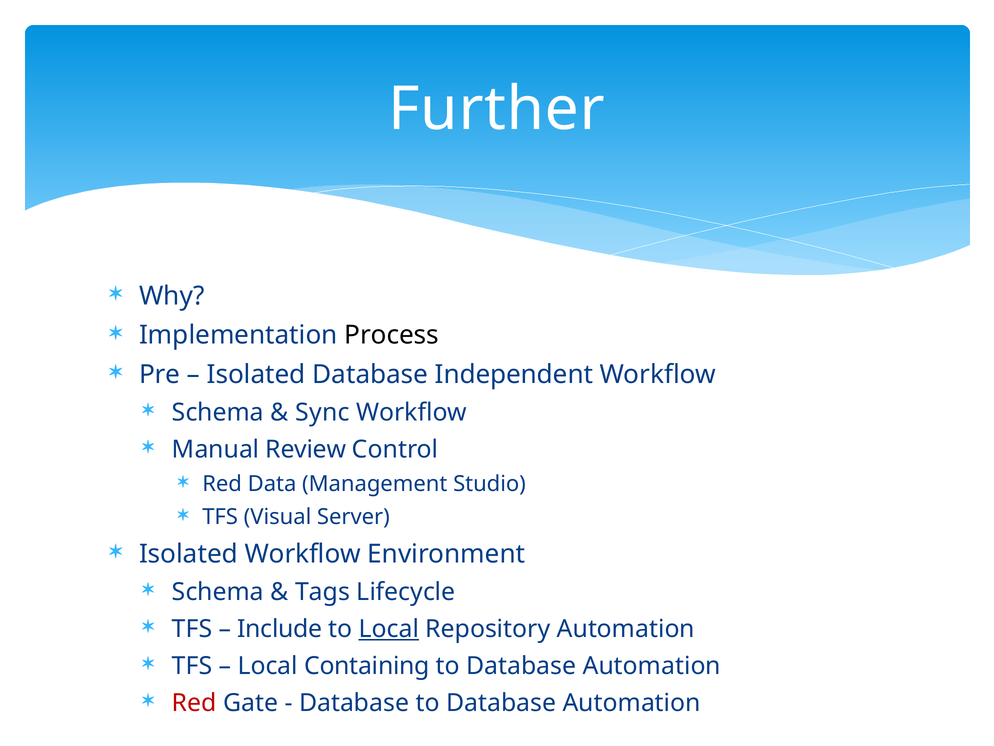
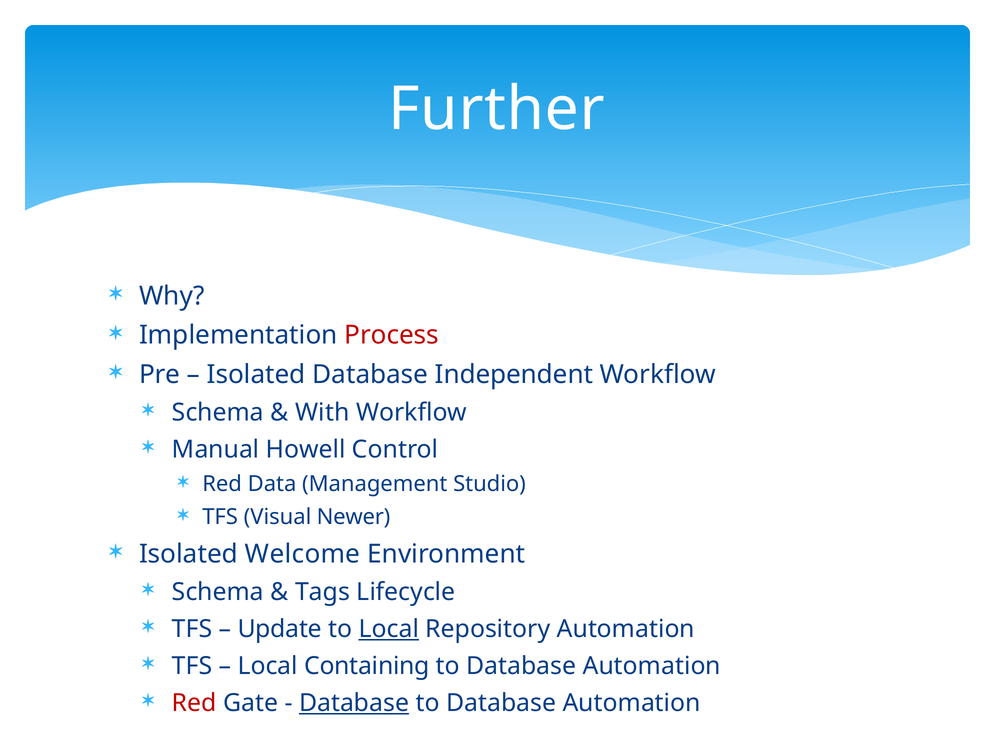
Process colour: black -> red (392, 335)
Sync: Sync -> With (322, 412)
Review: Review -> Howell (306, 449)
Server: Server -> Newer (353, 517)
Isolated Workflow: Workflow -> Welcome (303, 554)
Include: Include -> Update (280, 628)
Database underline: none -> present (354, 702)
